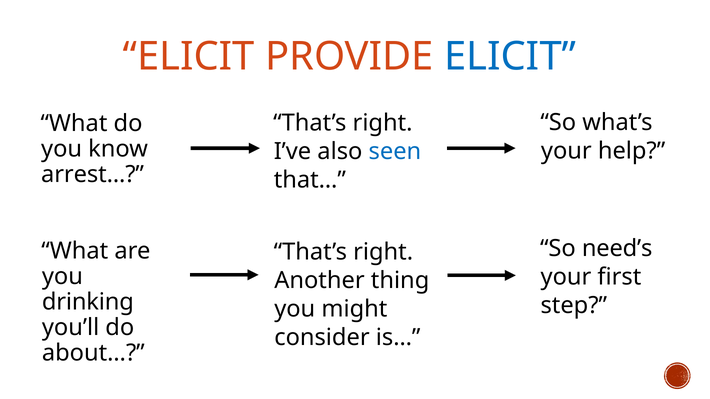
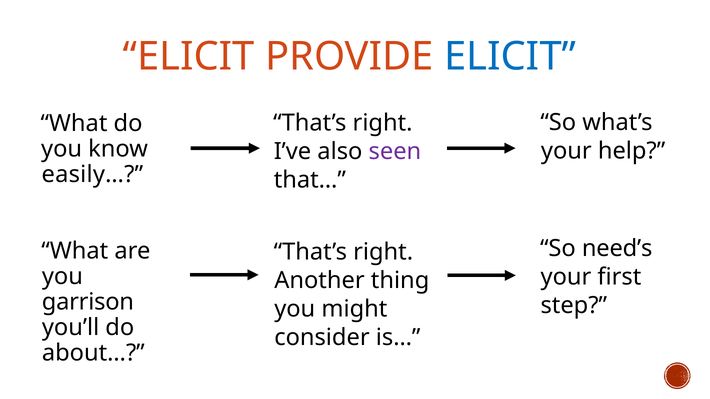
seen colour: blue -> purple (395, 152)
arrest…: arrest… -> easily… (92, 175)
drinking: drinking -> garrison (88, 302)
